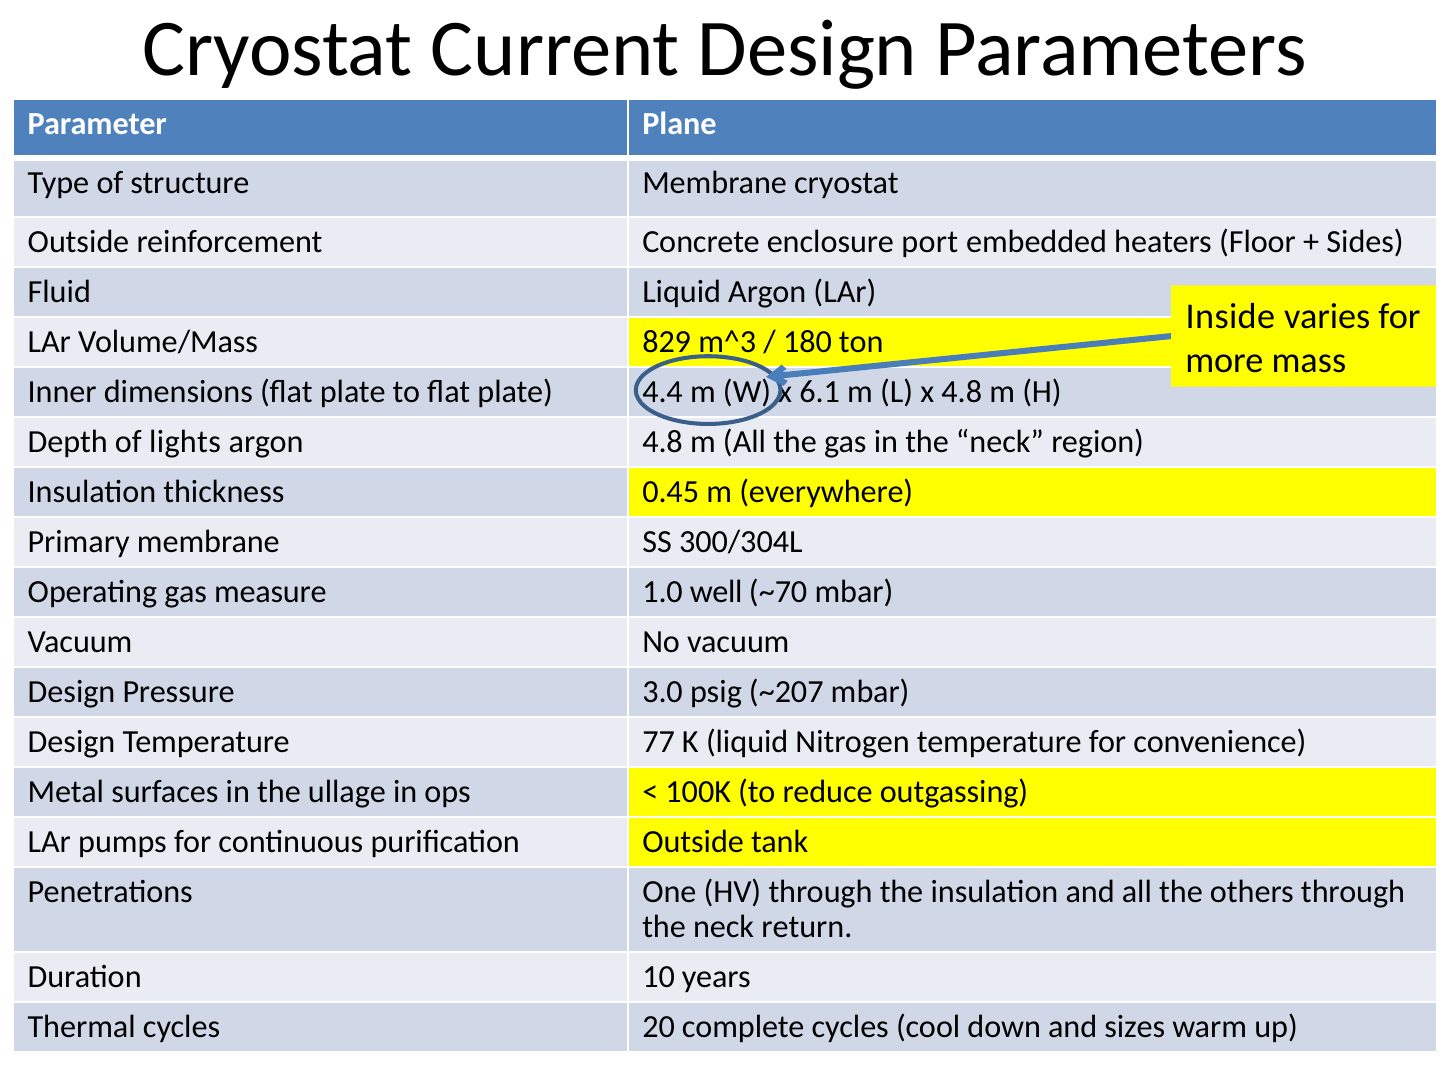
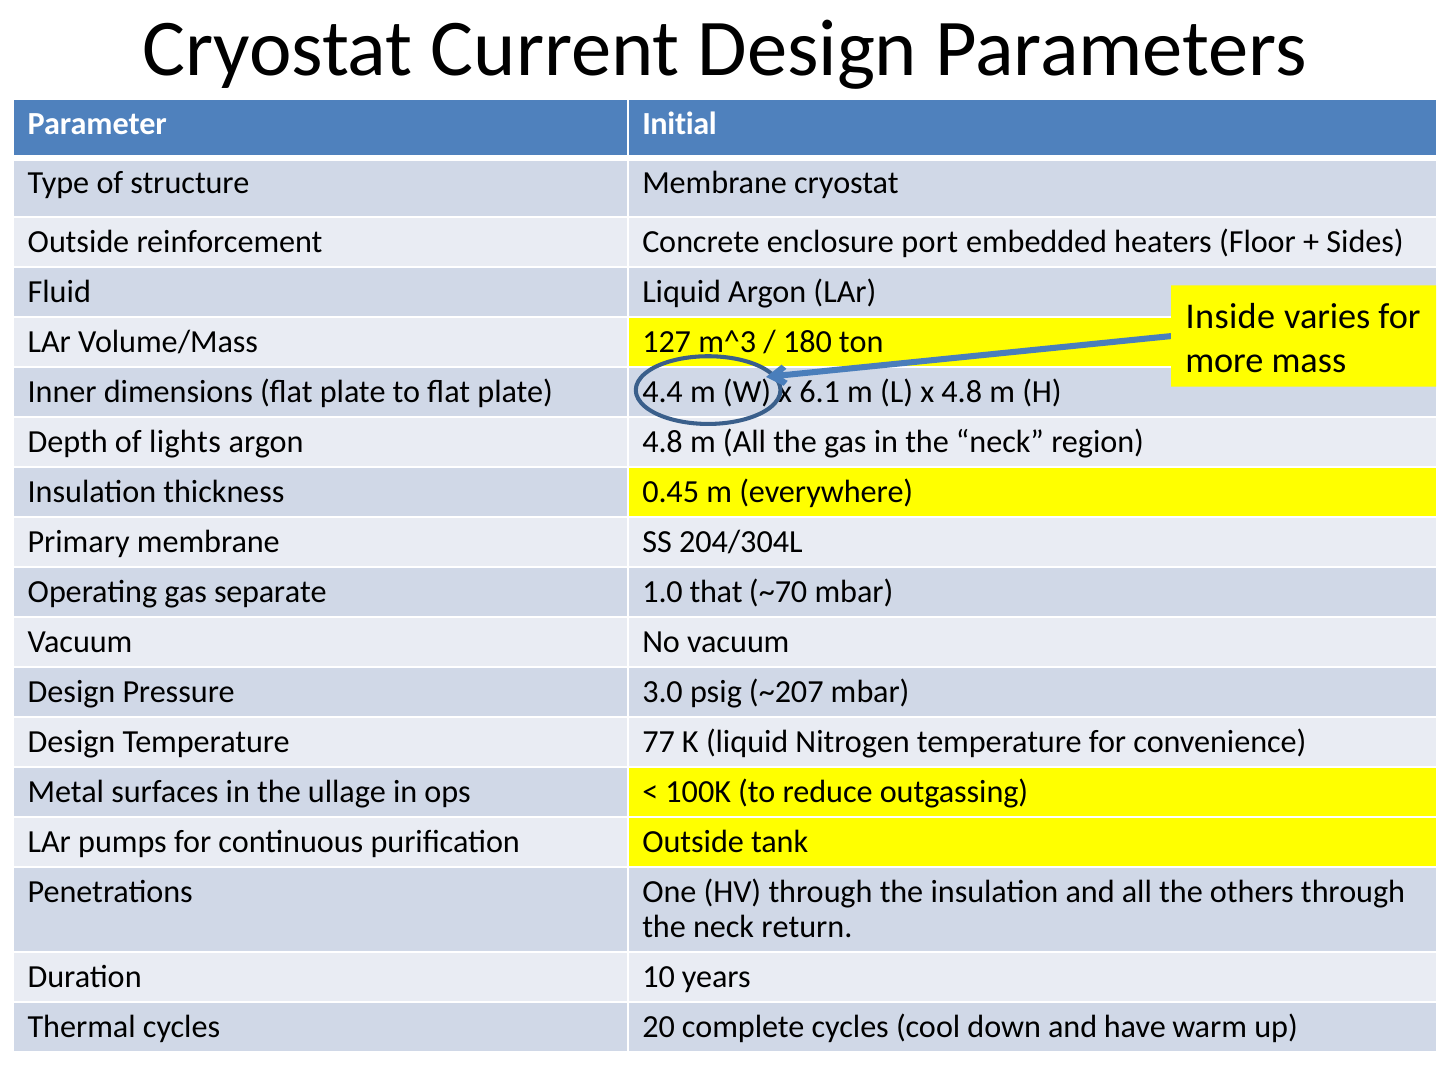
Plane: Plane -> Initial (680, 124)
829: 829 -> 127 (667, 342)
300/304L: 300/304L -> 204/304L (741, 542)
measure: measure -> separate (270, 592)
well: well -> that (716, 592)
sizes: sizes -> have (1135, 1028)
